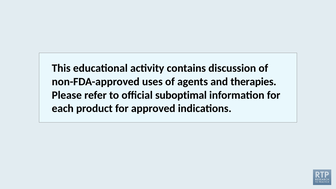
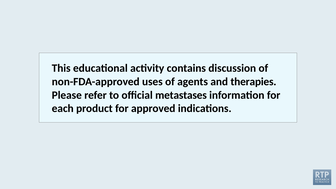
suboptimal: suboptimal -> metastases (181, 95)
